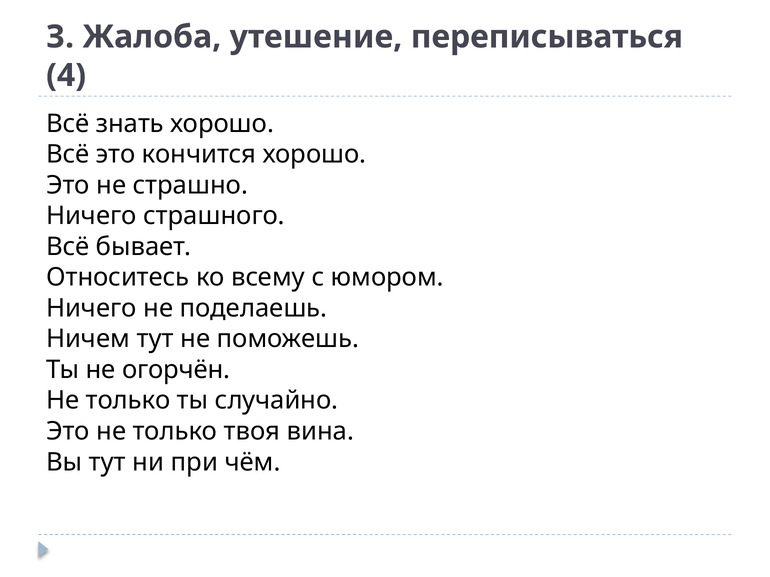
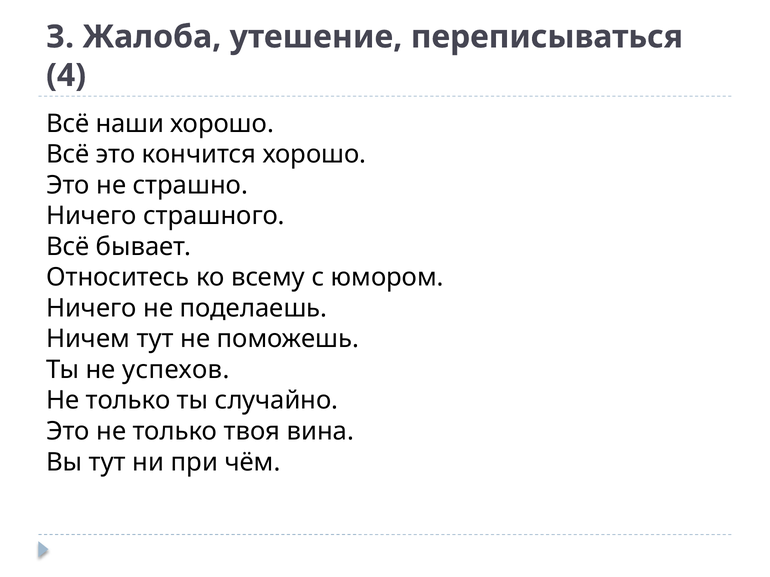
знать: знать -> наши (130, 124)
огорчён: огорчён -> успехов (176, 370)
